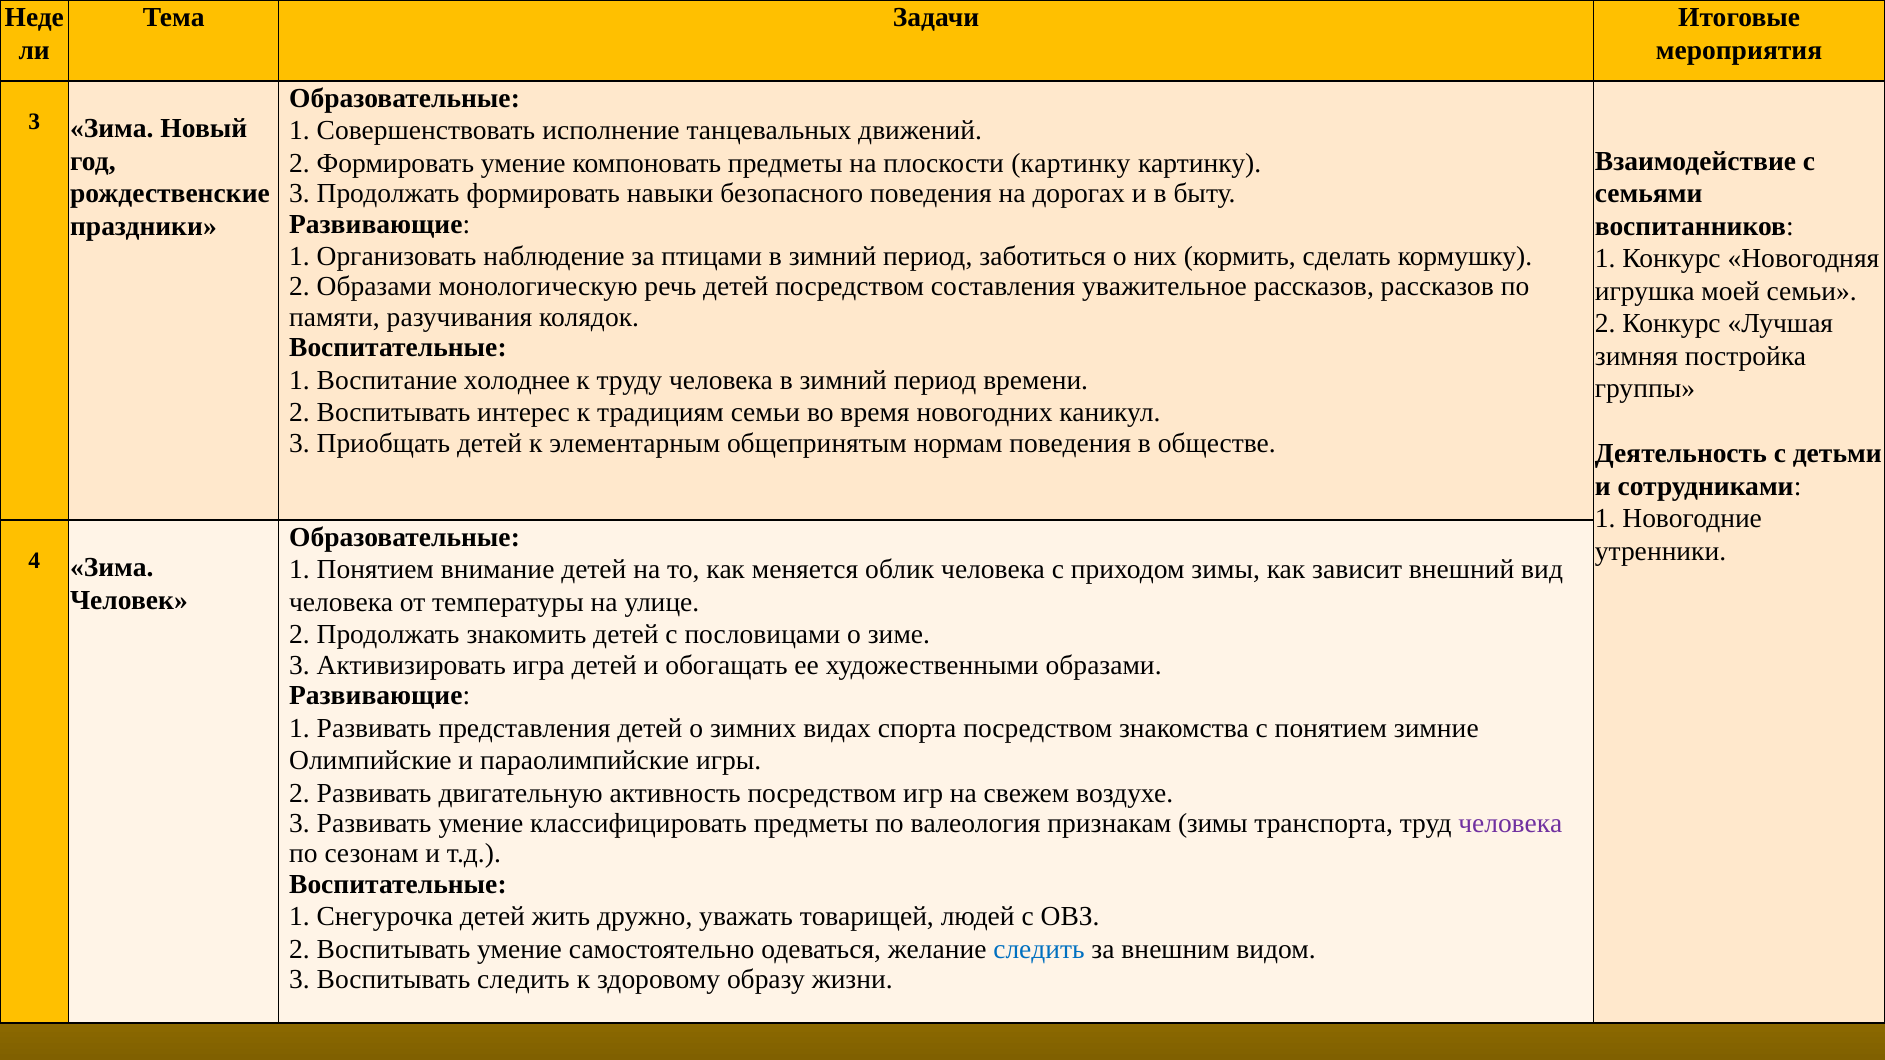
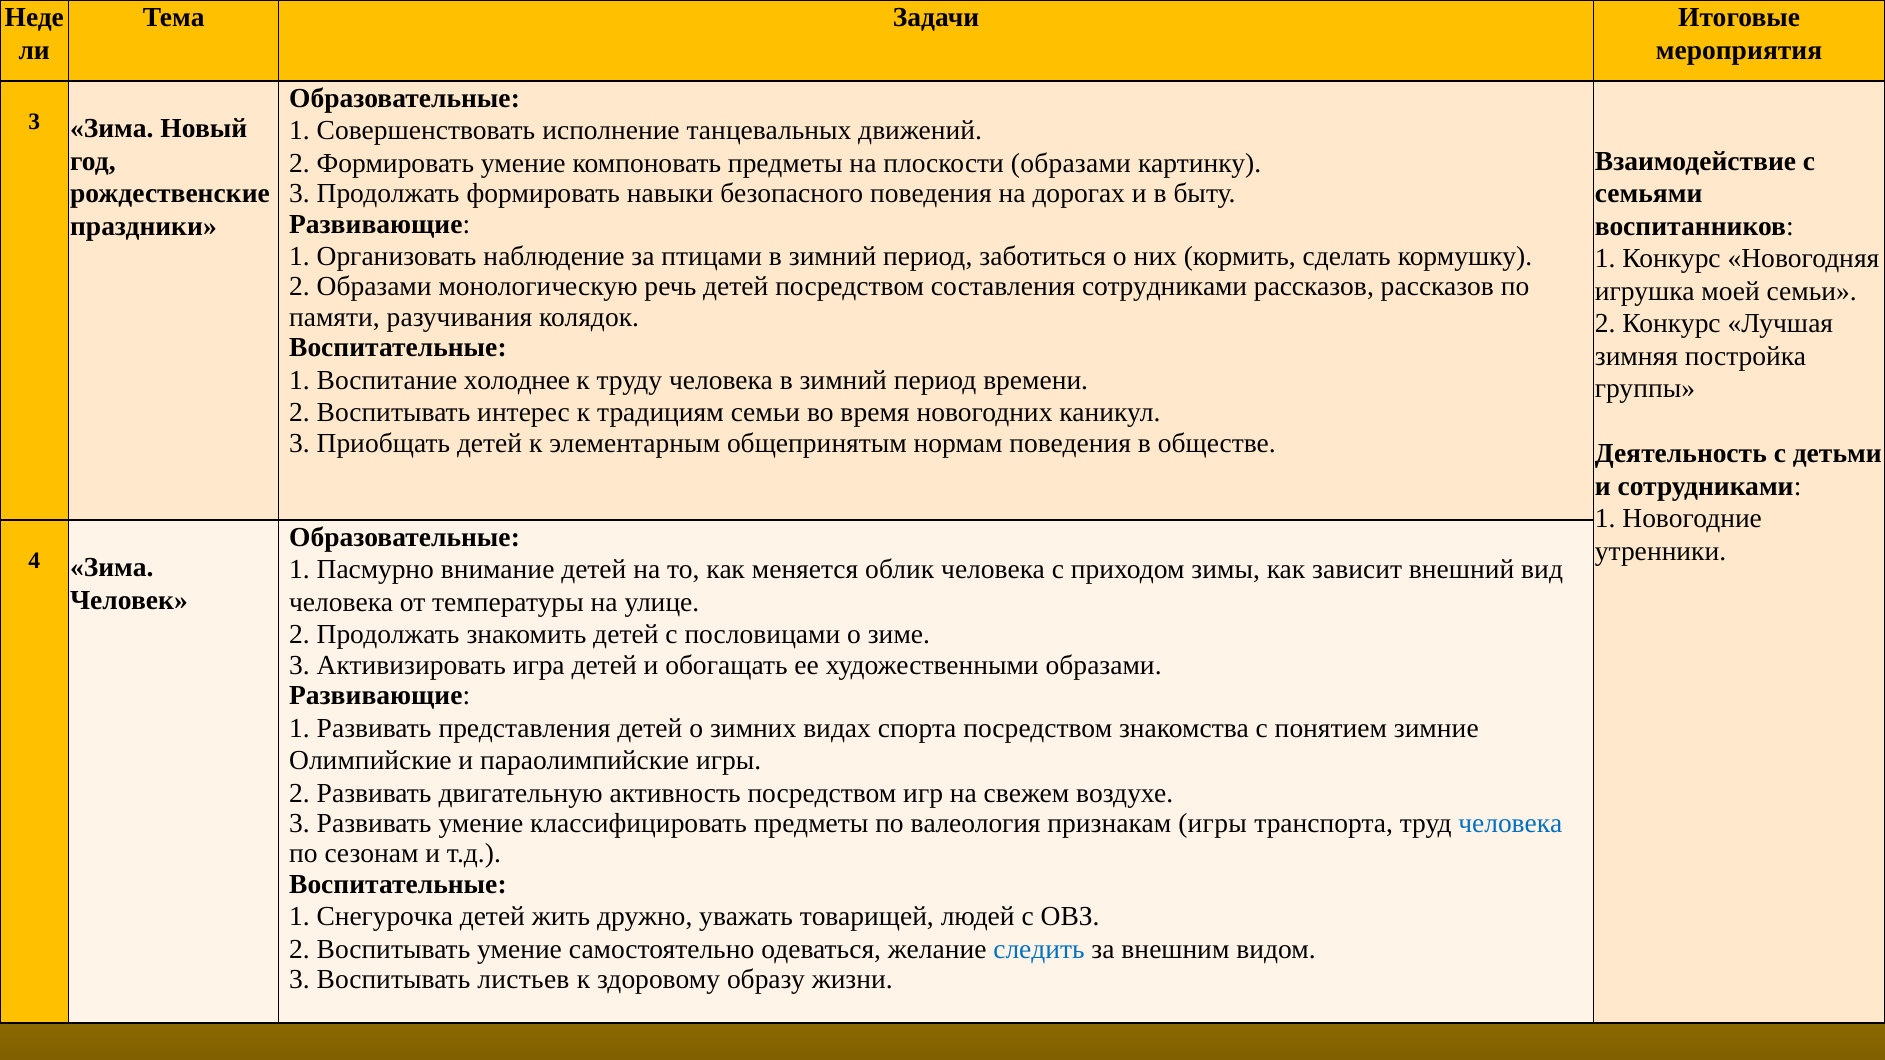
плоскости картинку: картинку -> образами (1071, 163)
составления уважительное: уважительное -> сотрудниками (1165, 287)
1 Понятием: Понятием -> Пасмурно (375, 570)
признакам зимы: зимы -> игры (1213, 824)
человека colour: purple -> blue (1510, 824)
Воспитывать следить: следить -> листьев (523, 980)
